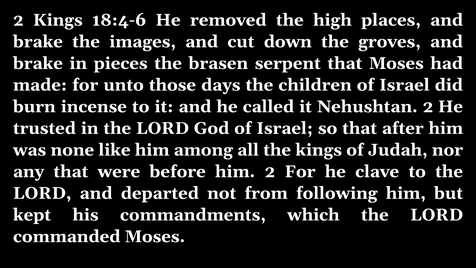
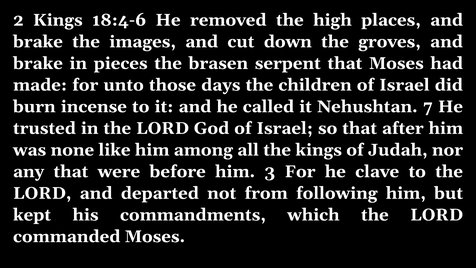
Nehushtan 2: 2 -> 7 (428, 107)
him 2: 2 -> 3 (270, 171)
